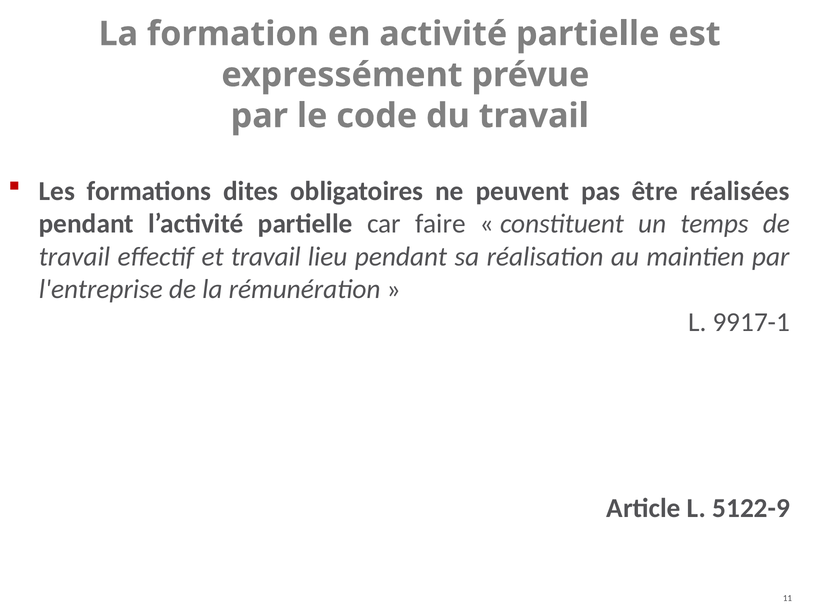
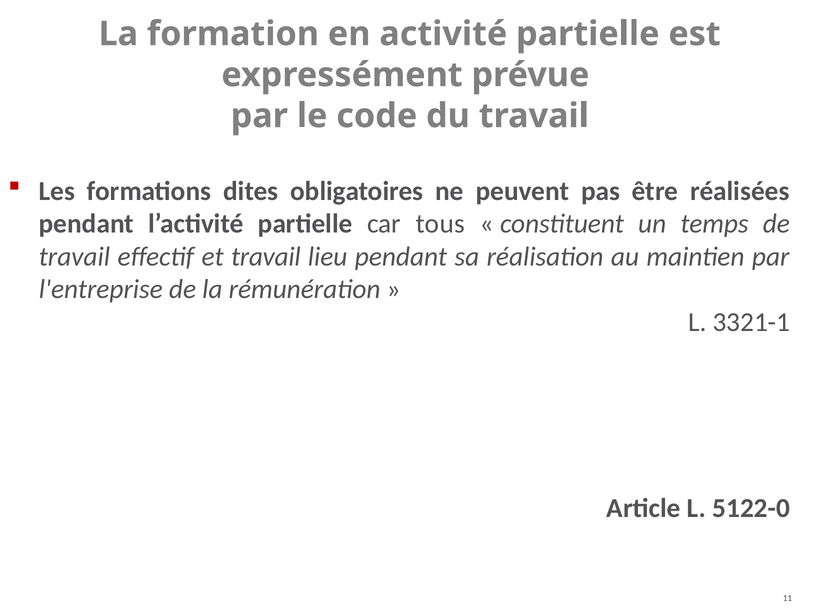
faire: faire -> tous (440, 224)
9917-1: 9917-1 -> 3321-1 (751, 322)
5122-9: 5122-9 -> 5122-0 (751, 508)
